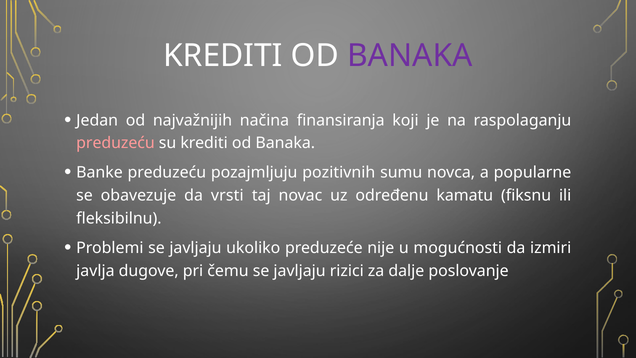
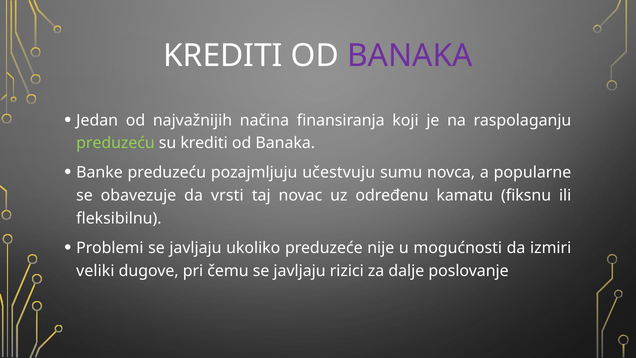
preduzeću colour: pink -> light green (115, 143)
pozitivnih: pozitivnih -> učestvuju (339, 173)
javlja: javlja -> veliki (95, 271)
